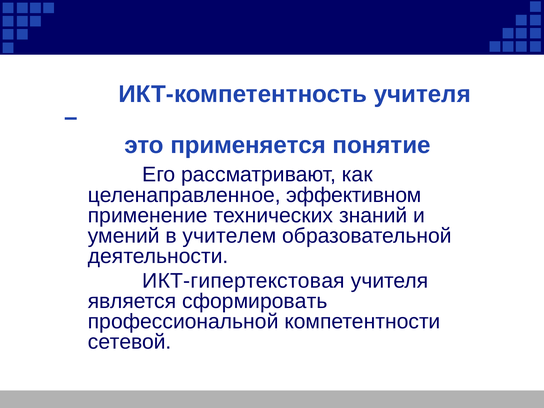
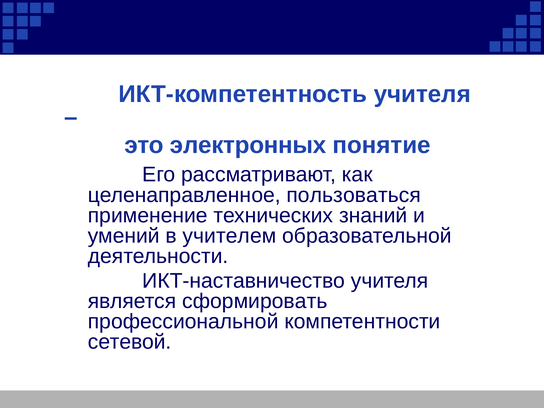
применяется: применяется -> электронных (248, 145)
эффективном: эффективном -> пользоваться (354, 195)
ИКТ-гипертекстовая: ИКТ-гипертекстовая -> ИКТ-наставничество (244, 281)
